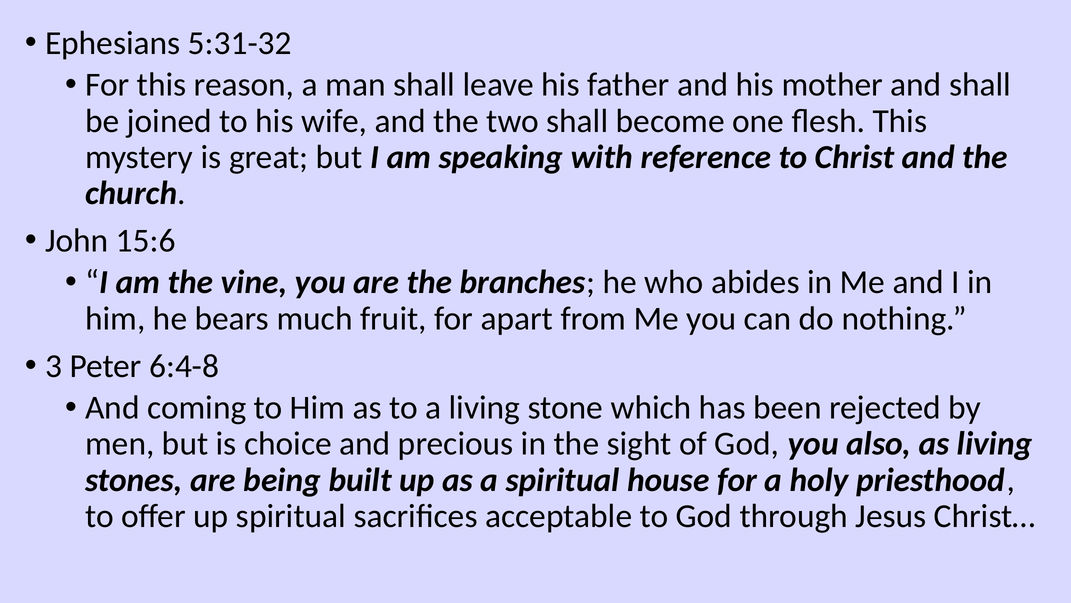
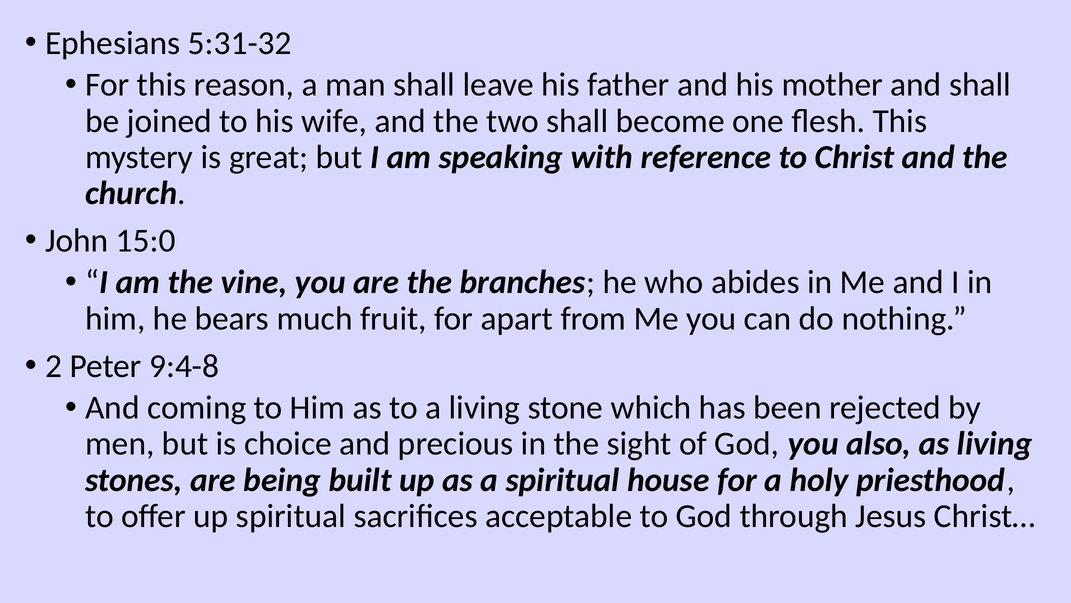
15:6: 15:6 -> 15:0 (146, 240)
3: 3 -> 2 (53, 366)
6:4-8: 6:4-8 -> 9:4-8 (184, 366)
